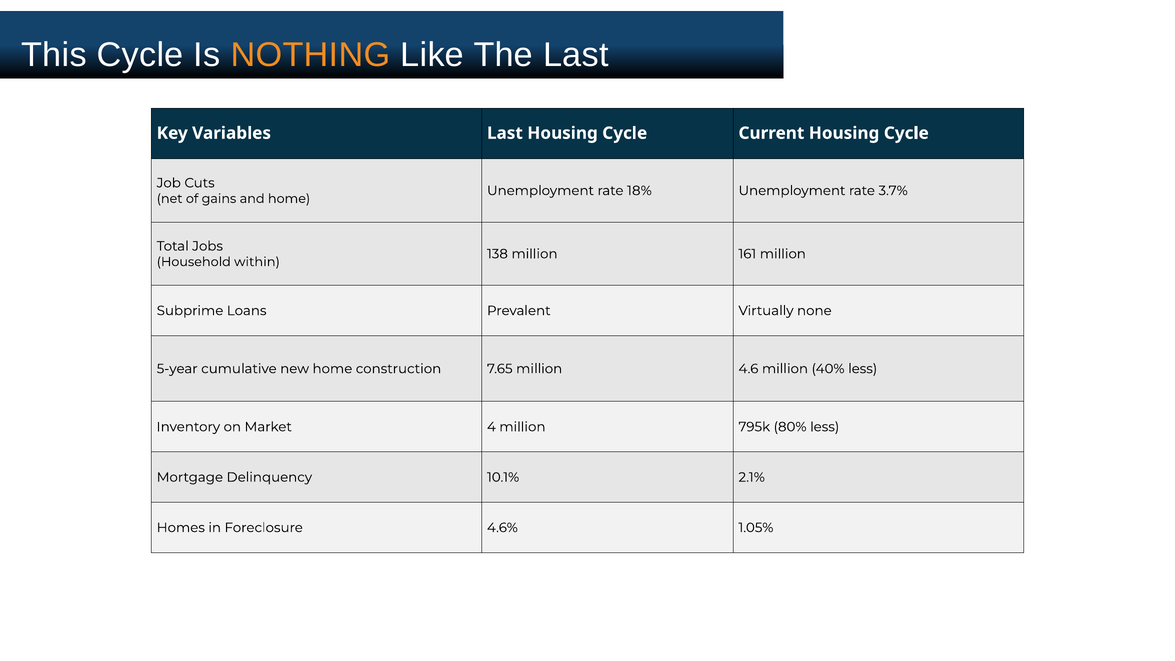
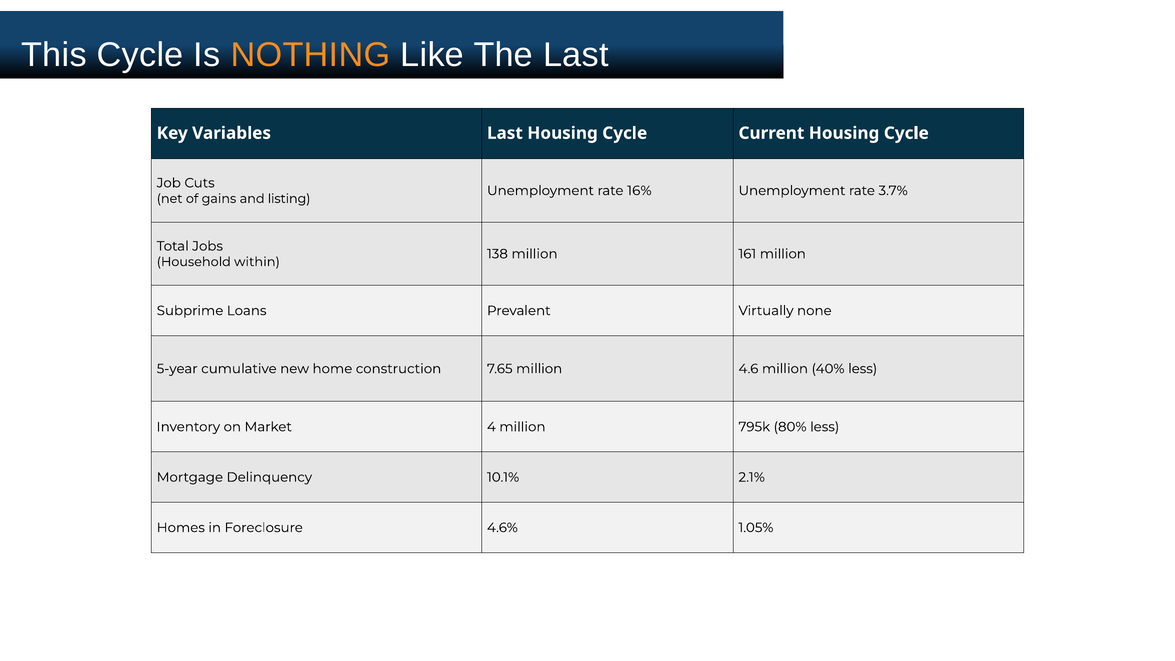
18%: 18% -> 16% (639, 191)
and home: home -> listing (289, 199)
